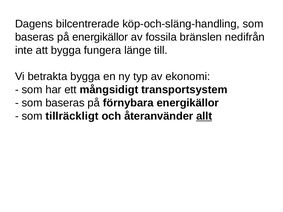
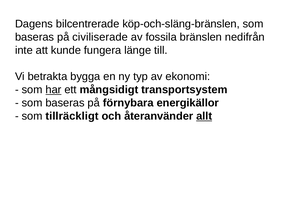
köp-och-släng-handling: köp-och-släng-handling -> köp-och-släng-bränslen (181, 24)
på energikällor: energikällor -> civiliserade (100, 37)
att bygga: bygga -> kunde (66, 50)
har underline: none -> present (53, 90)
